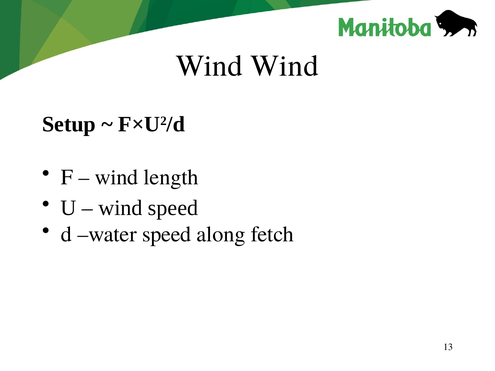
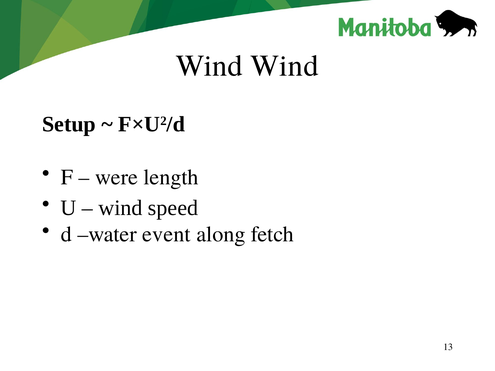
wind: wind -> were (117, 177)
water speed: speed -> event (166, 234)
